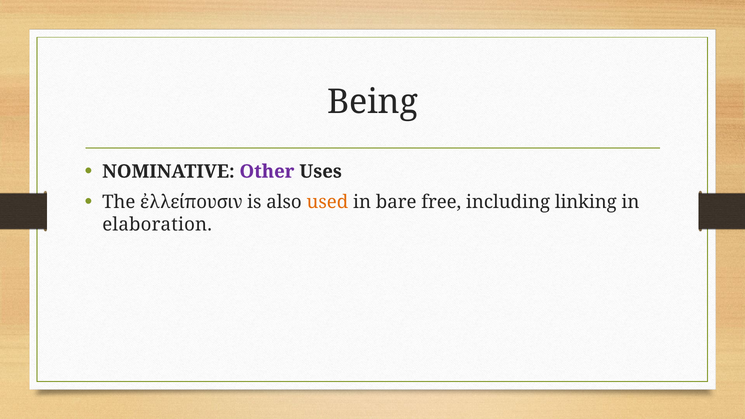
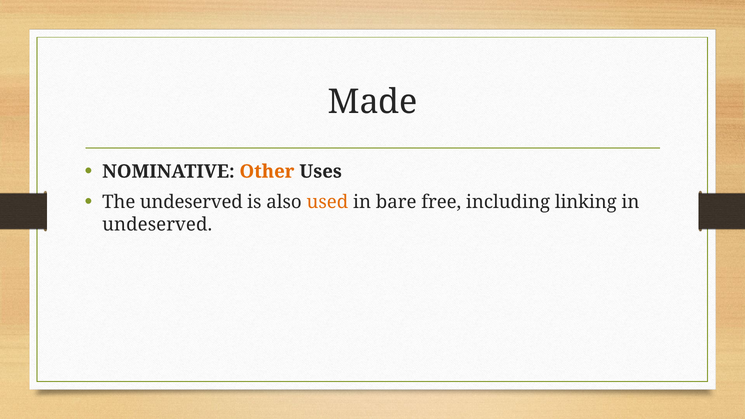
Being: Being -> Made (373, 102)
Other colour: purple -> orange (267, 172)
The ἐλλείπουσιν: ἐλλείπουσιν -> undeserved (191, 202)
elaboration: elaboration -> undeserved (157, 225)
